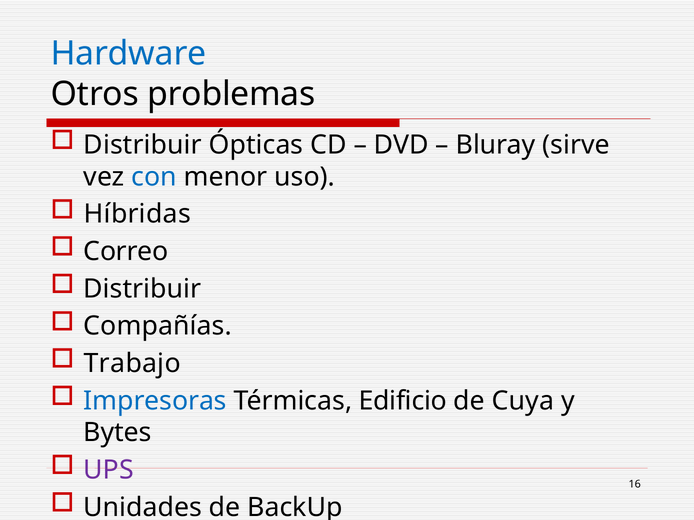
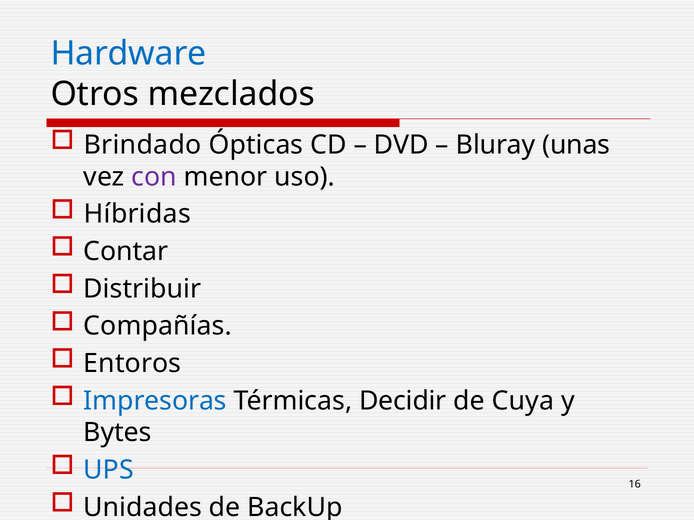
problemas: problemas -> mezclados (231, 94)
Distribuir: Distribuir -> Brindado (143, 145)
sirve: sirve -> unas (576, 145)
con colour: blue -> purple (154, 177)
Correo: Correo -> Contar (126, 252)
Trabajo: Trabajo -> Entoros (132, 364)
Edificio: Edificio -> Decidir (403, 401)
UPS colour: purple -> blue (109, 470)
